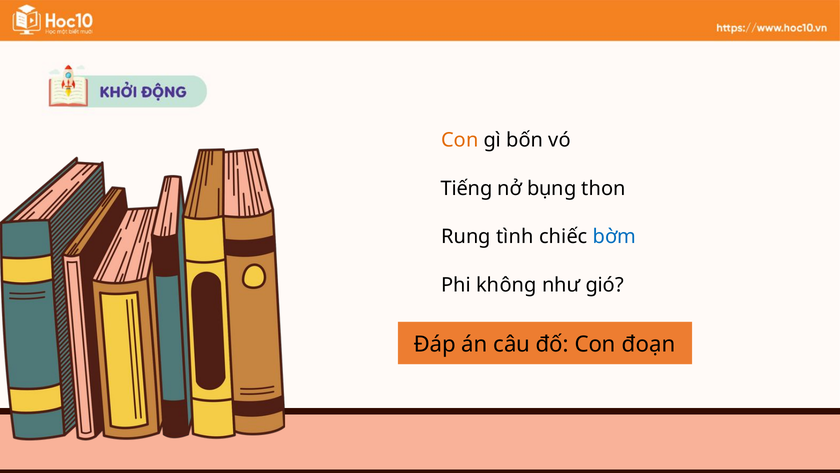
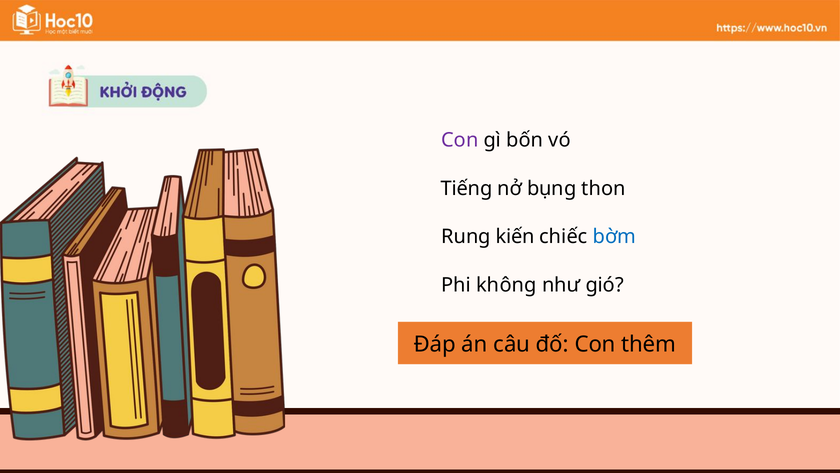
Con colour: orange -> purple (460, 140)
tình: tình -> kiến (515, 236)
đoạn: đoạn -> thêm (649, 344)
